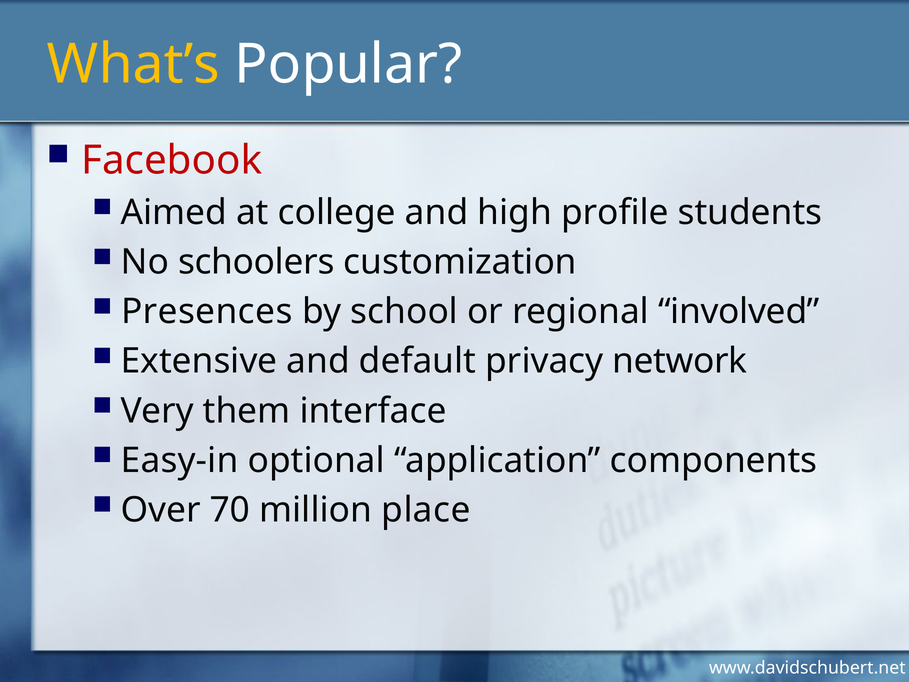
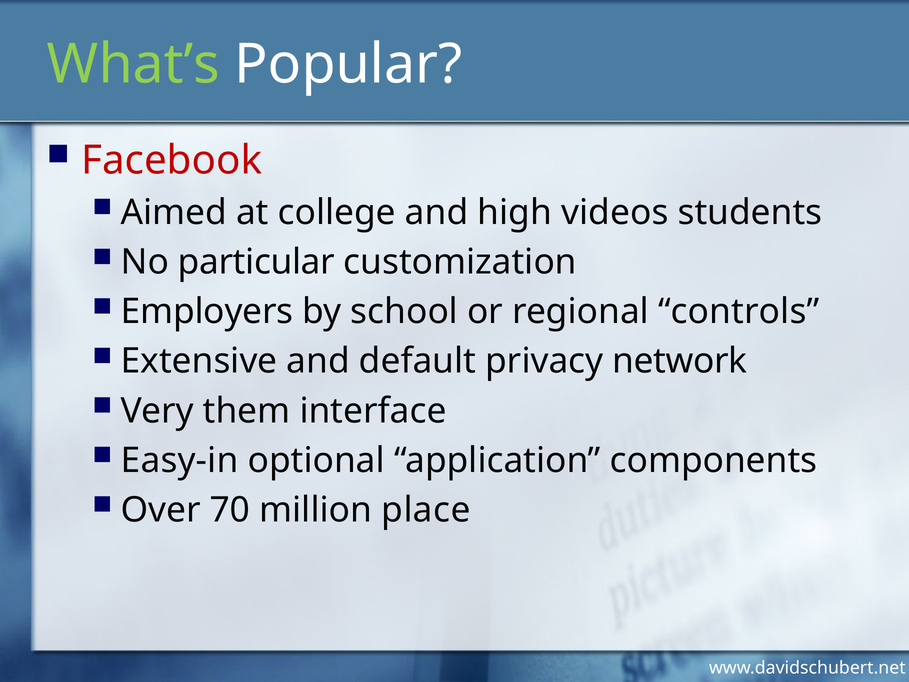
What’s colour: yellow -> light green (133, 64)
profile: profile -> videos (615, 213)
schoolers: schoolers -> particular (256, 262)
Presences: Presences -> Employers (207, 312)
involved: involved -> controls (739, 312)
